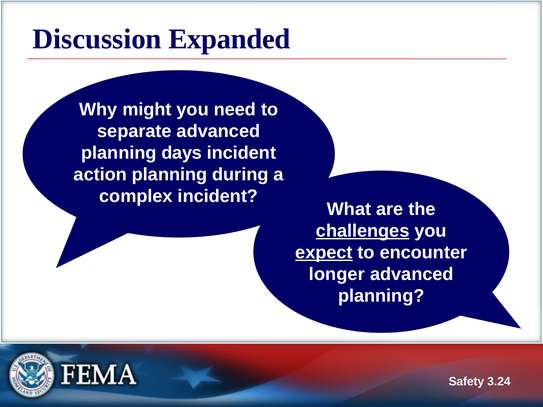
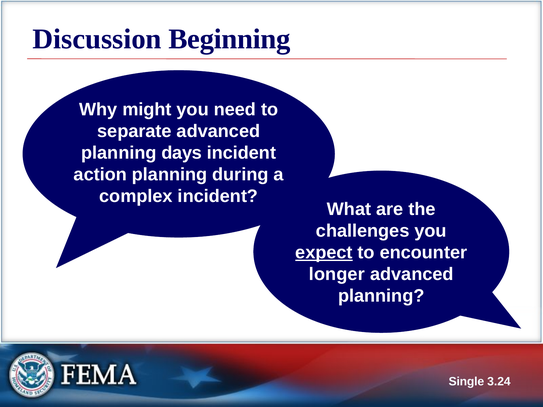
Expanded: Expanded -> Beginning (229, 39)
challenges underline: present -> none (363, 231)
Safety: Safety -> Single (466, 382)
